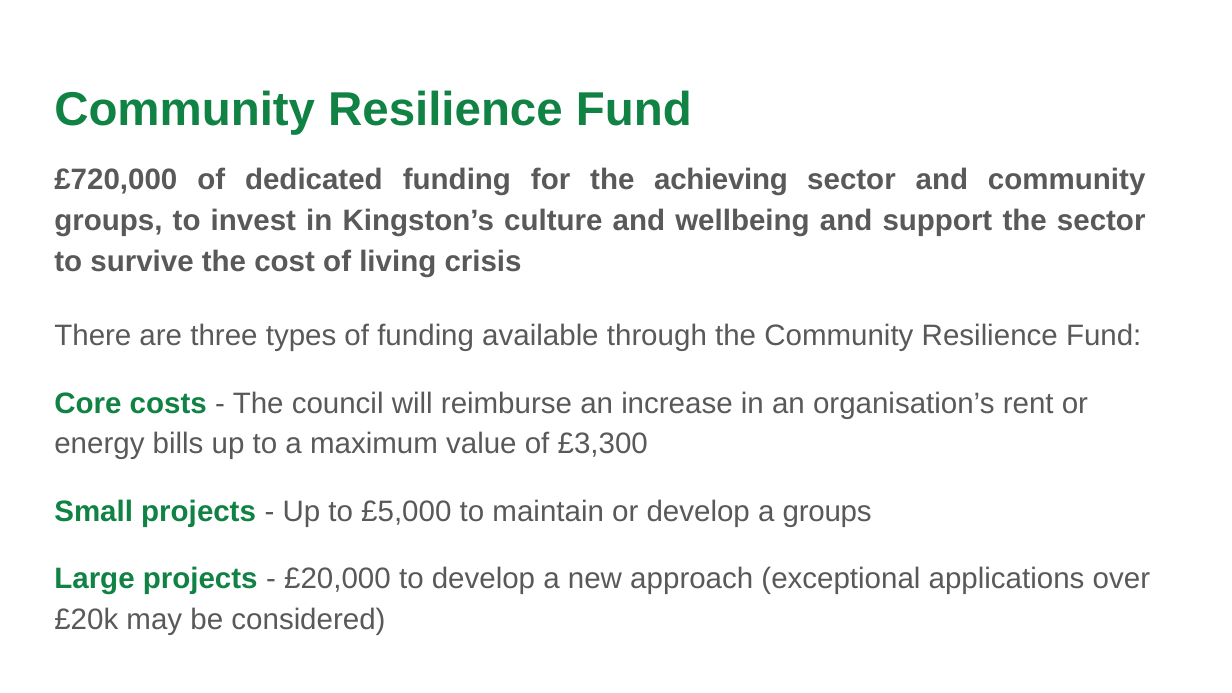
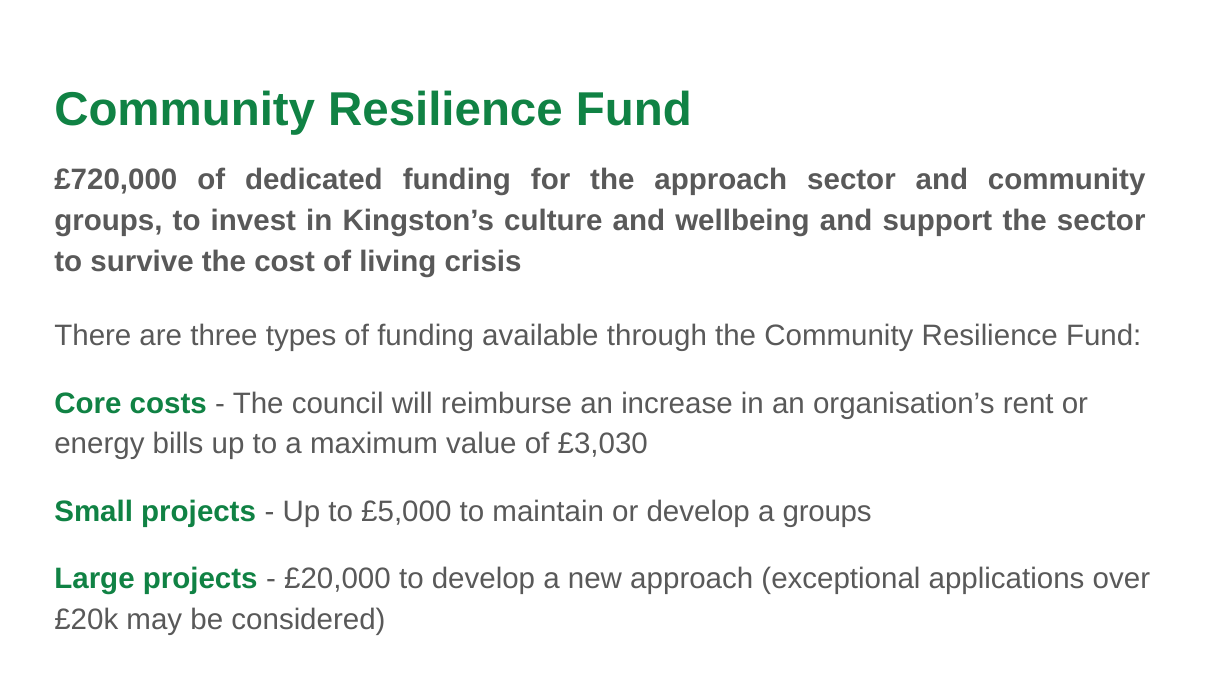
the achieving: achieving -> approach (721, 180)
£3,300: £3,300 -> £3,030 (603, 444)
